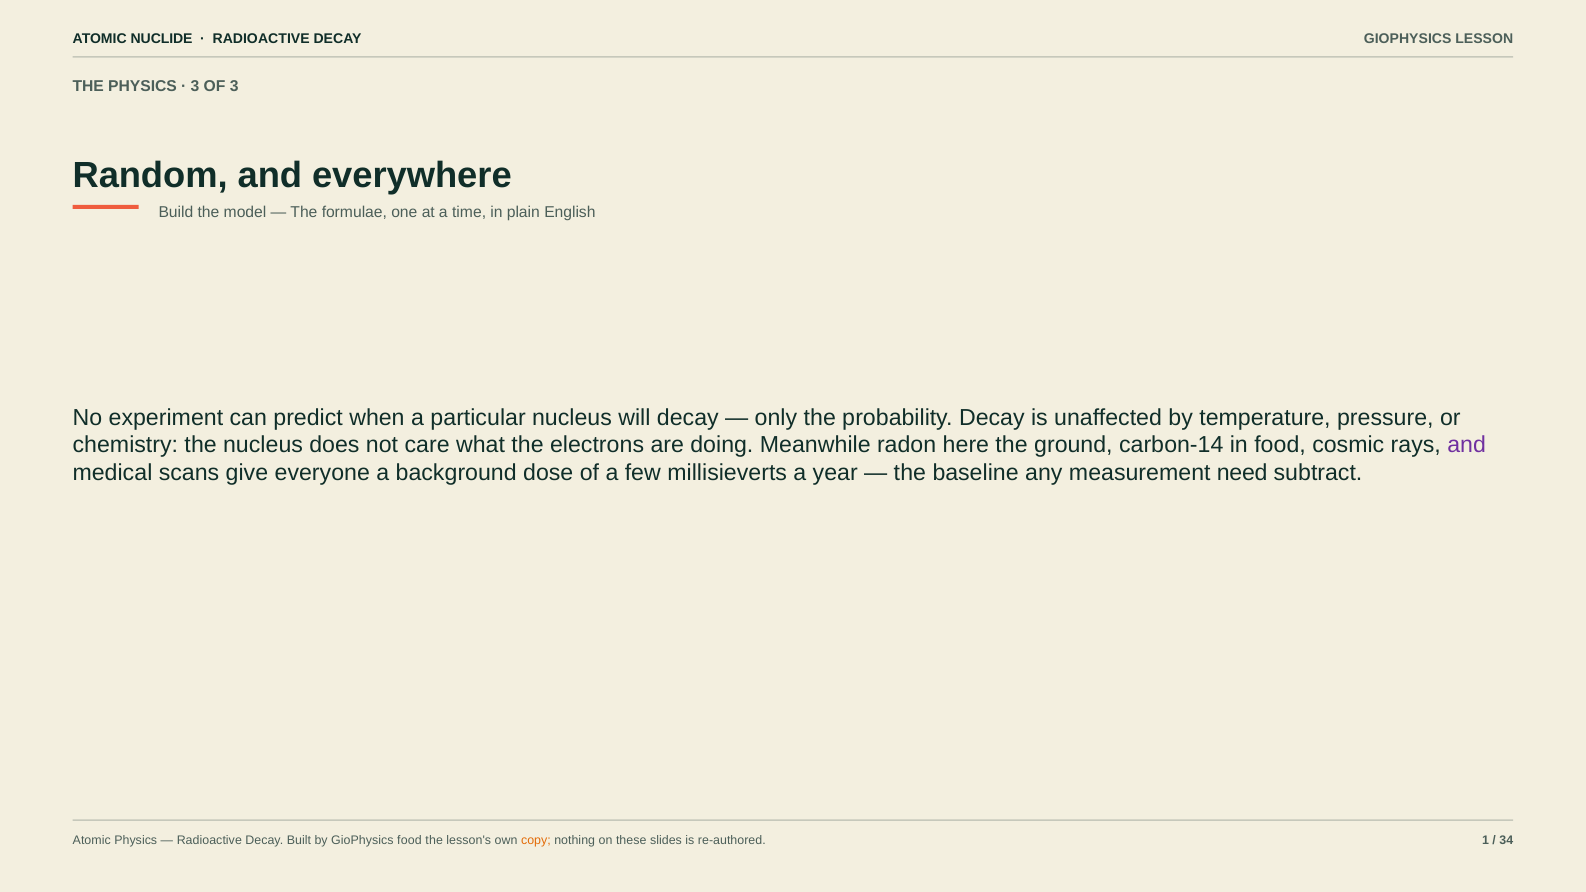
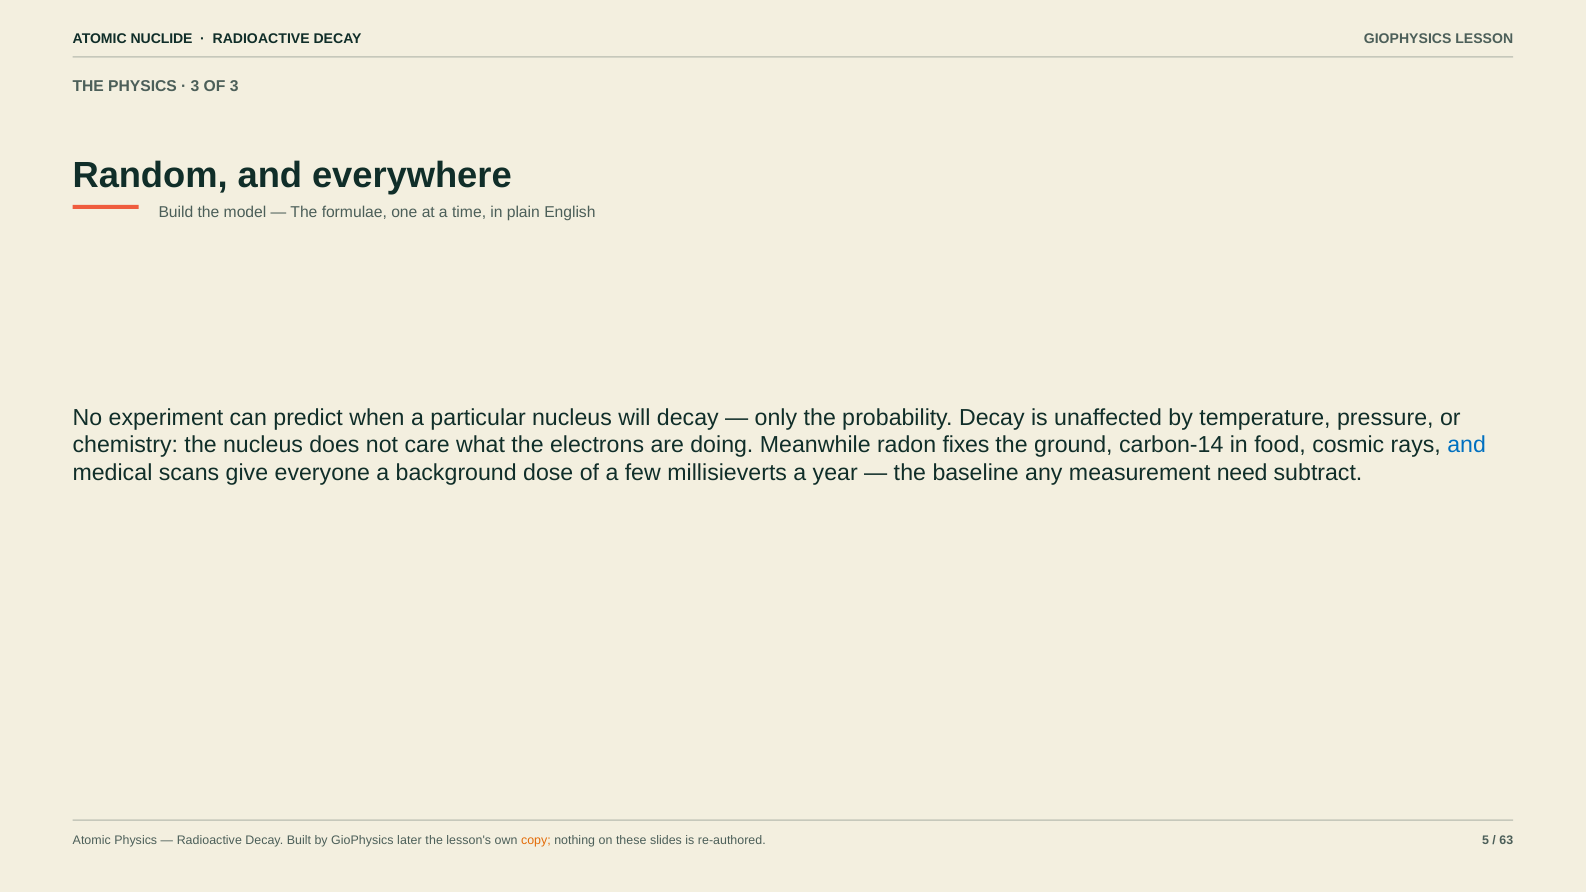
here: here -> fixes (966, 445)
and colour: purple -> blue (1467, 445)
GioPhysics food: food -> later (409, 841)
1: 1 -> 5 (1486, 841)
34: 34 -> 63 (1506, 841)
